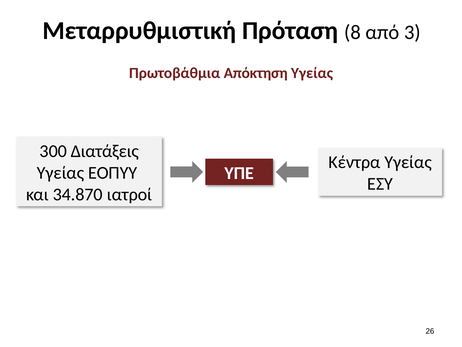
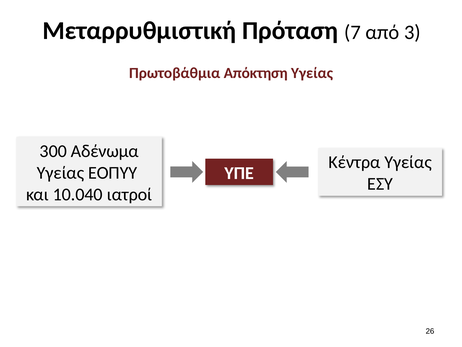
8: 8 -> 7 (353, 32)
Διατάξεις: Διατάξεις -> Αδένωμα (105, 151)
34.870: 34.870 -> 10.040 (78, 194)
